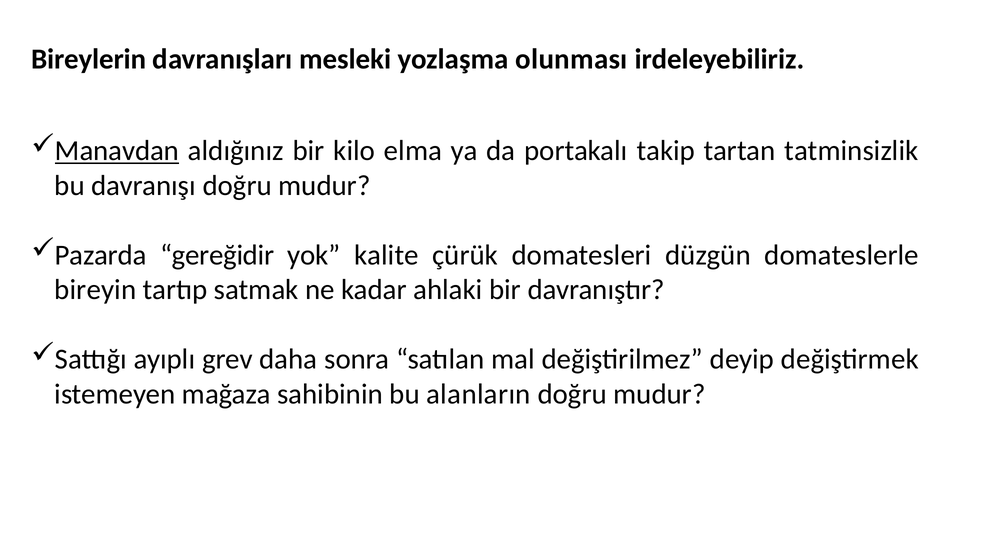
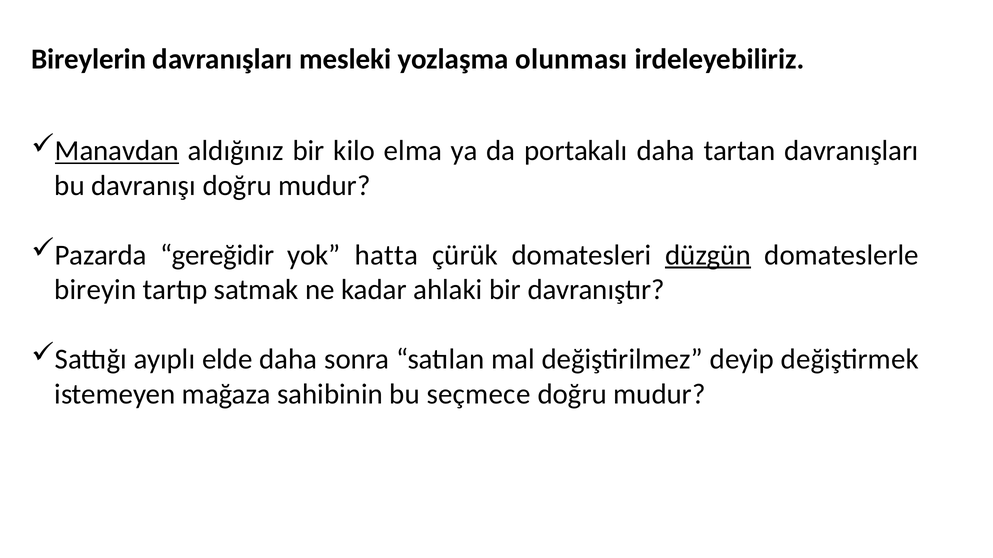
portakalı takip: takip -> daha (666, 151)
tartan tatminsizlik: tatminsizlik -> davranışları (851, 151)
kalite: kalite -> hatta (386, 255)
düzgün underline: none -> present (708, 255)
grev: grev -> elde (227, 360)
alanların: alanların -> seçmece (478, 394)
